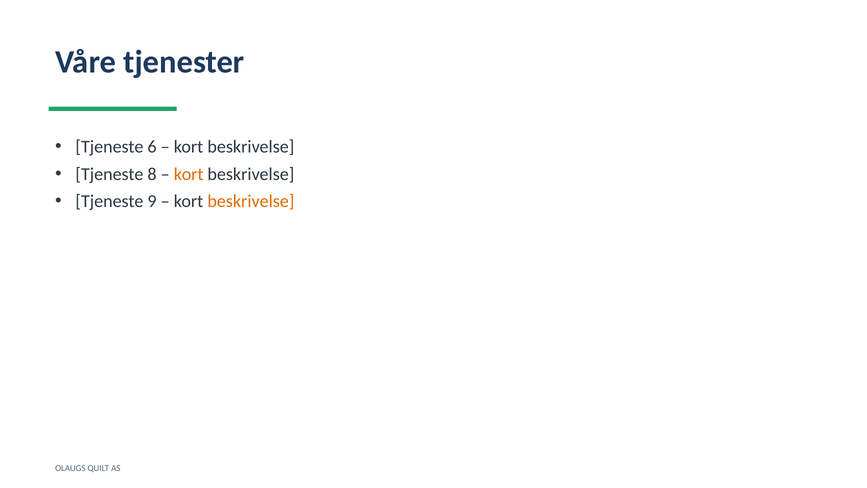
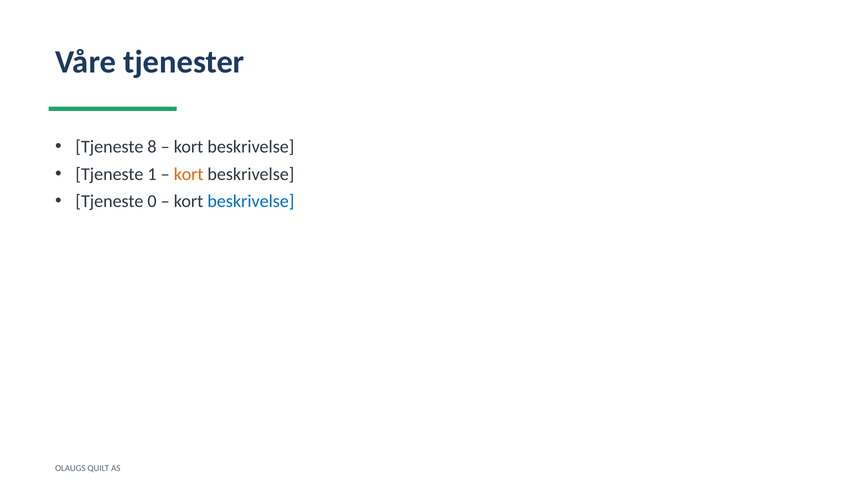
6: 6 -> 8 (152, 147)
8: 8 -> 1 (152, 174)
9: 9 -> 0 (152, 201)
beskrivelse colour: orange -> blue (251, 201)
